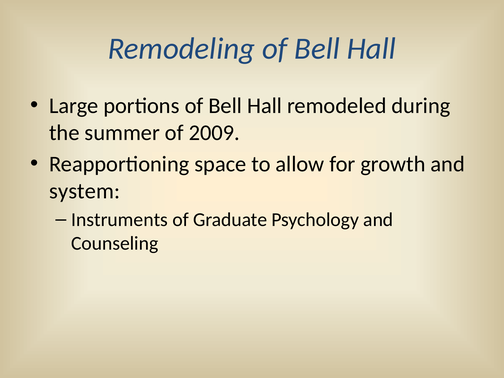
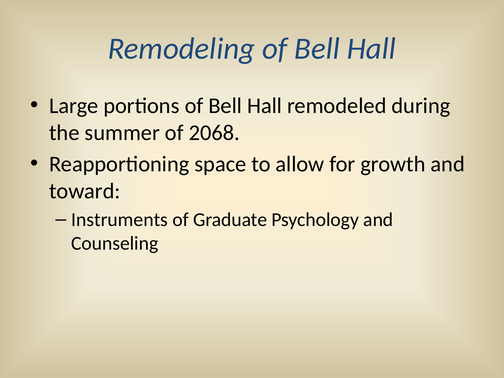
2009: 2009 -> 2068 (214, 133)
system: system -> toward (85, 191)
